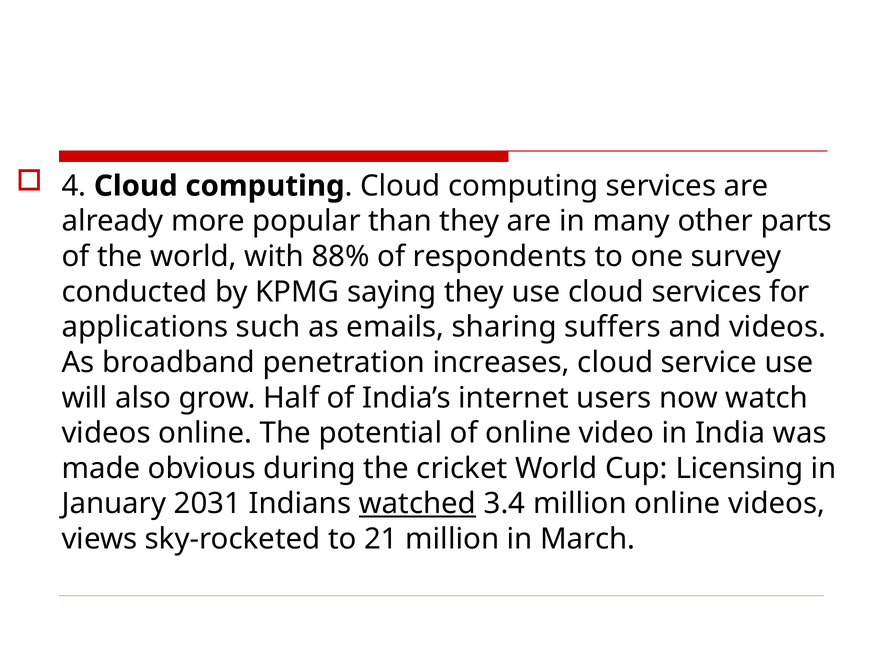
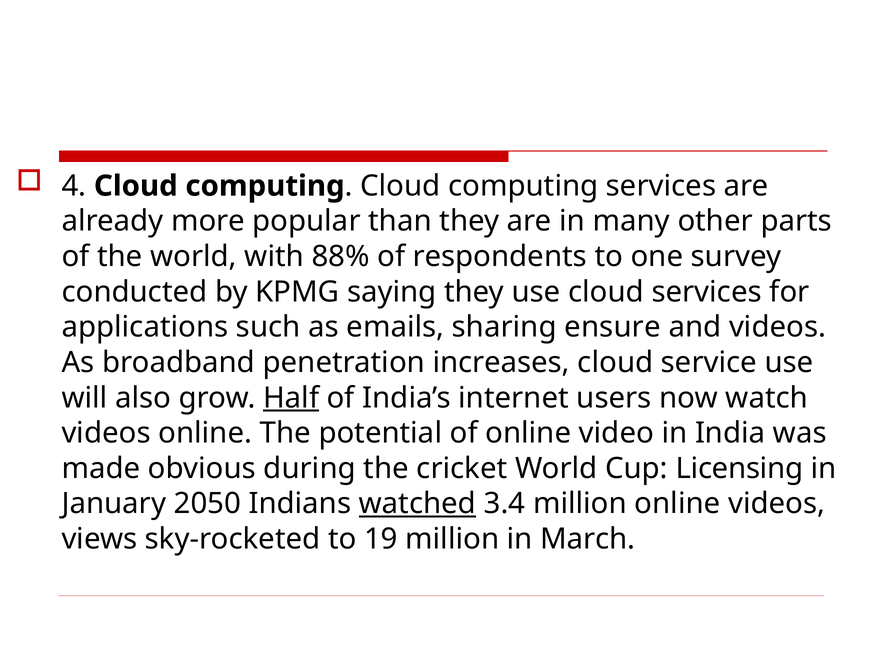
suffers: suffers -> ensure (613, 327)
Half underline: none -> present (291, 398)
2031: 2031 -> 2050 (207, 504)
21: 21 -> 19 (381, 539)
